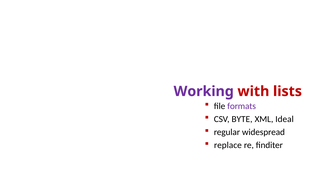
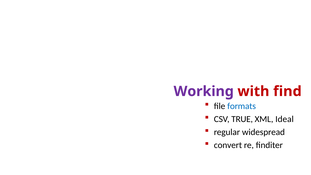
lists: lists -> find (287, 91)
formats colour: purple -> blue (242, 106)
BYTE: BYTE -> TRUE (242, 119)
replace: replace -> convert (228, 145)
